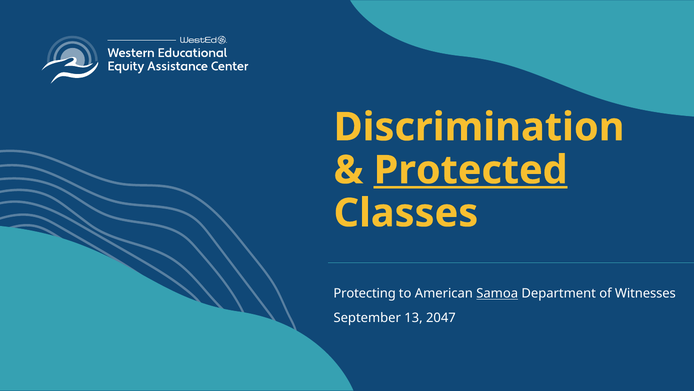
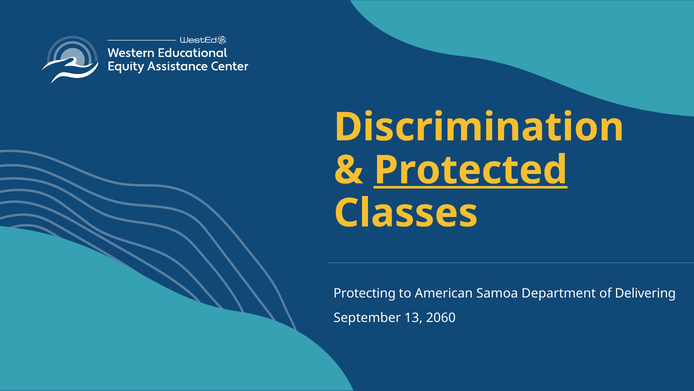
Samoa underline: present -> none (497, 293)
Witnesses: Witnesses -> Delivering (645, 293)
2047: 2047 -> 2060 (441, 317)
